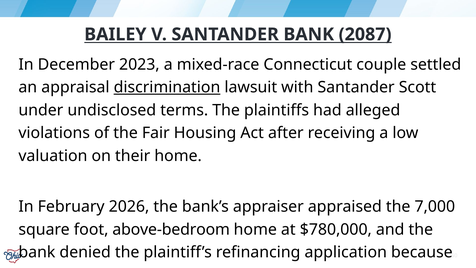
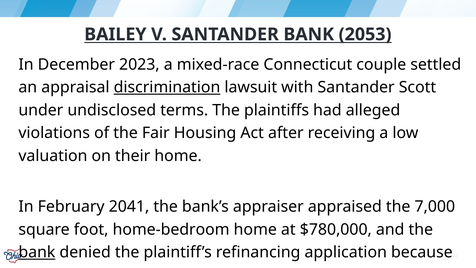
2087: 2087 -> 2053 (365, 34)
2026: 2026 -> 2041 (129, 206)
above-bedroom: above-bedroom -> home-bedroom (171, 229)
bank underline: none -> present (37, 252)
